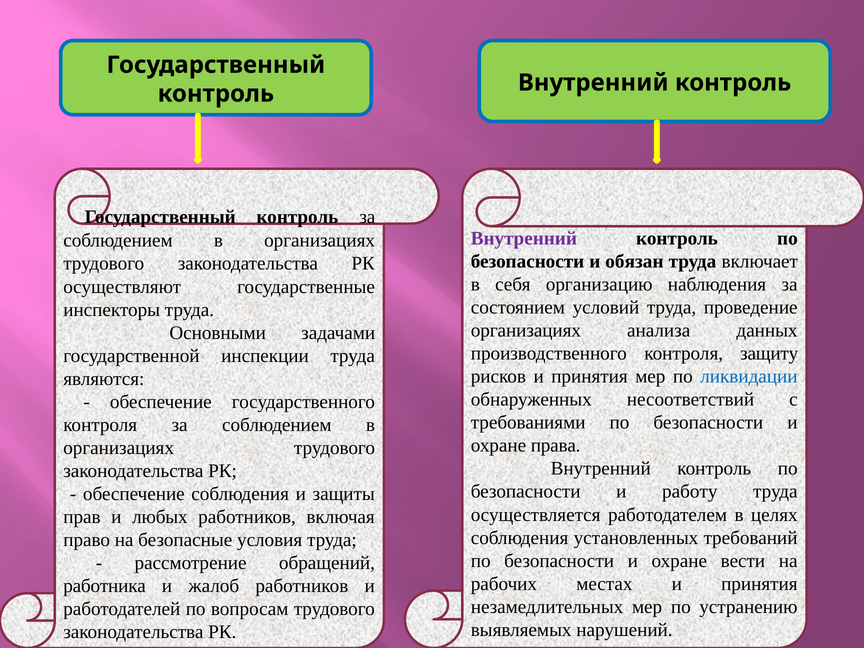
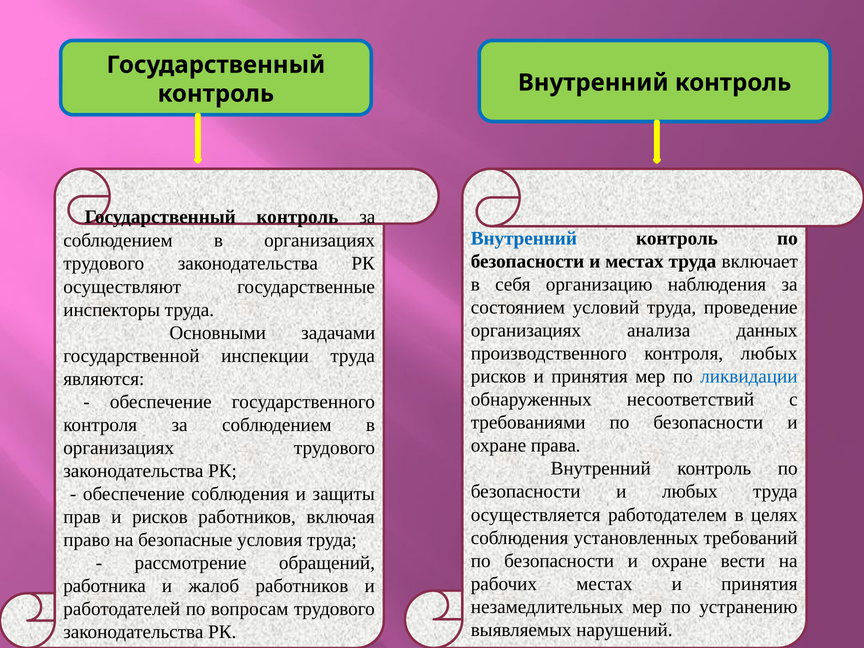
Внутренний colour: purple -> blue (524, 238)
и обязан: обязан -> местах (634, 261)
контроля защиту: защиту -> любых (769, 353)
и работу: работу -> любых (690, 492)
и любых: любых -> рисков (160, 517)
